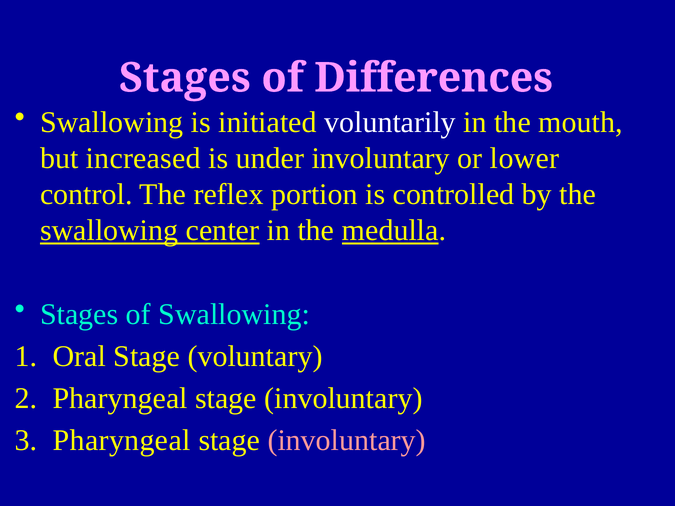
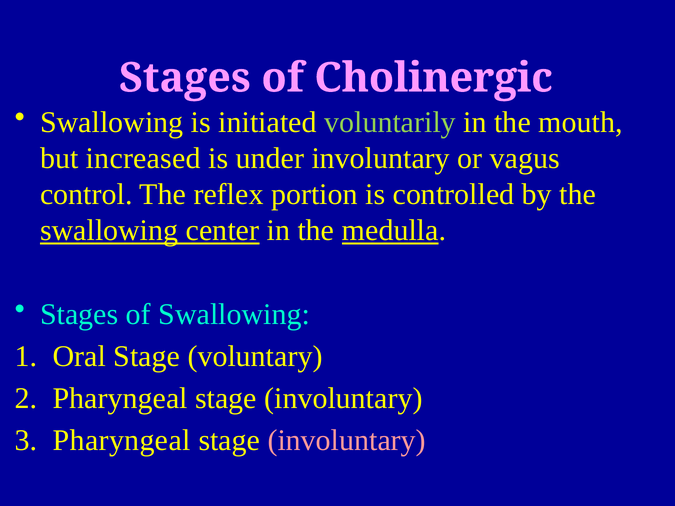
Differences: Differences -> Cholinergic (434, 78)
voluntarily colour: white -> light green (390, 122)
lower: lower -> vagus (525, 158)
